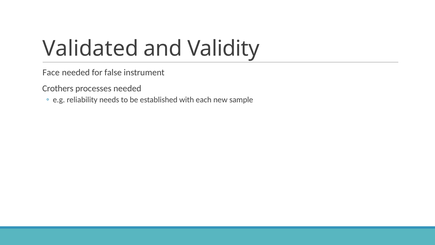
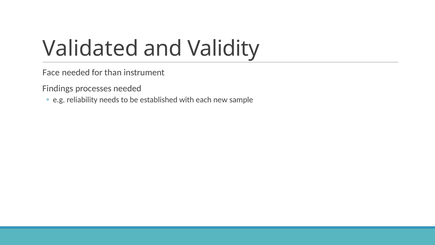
false: false -> than (113, 72)
Crothers: Crothers -> Findings (58, 88)
